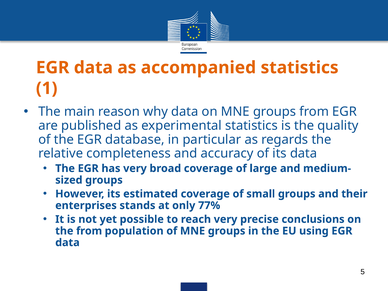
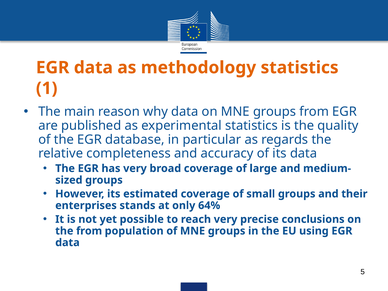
accompanied: accompanied -> methodology (198, 68)
77%: 77% -> 64% (209, 206)
